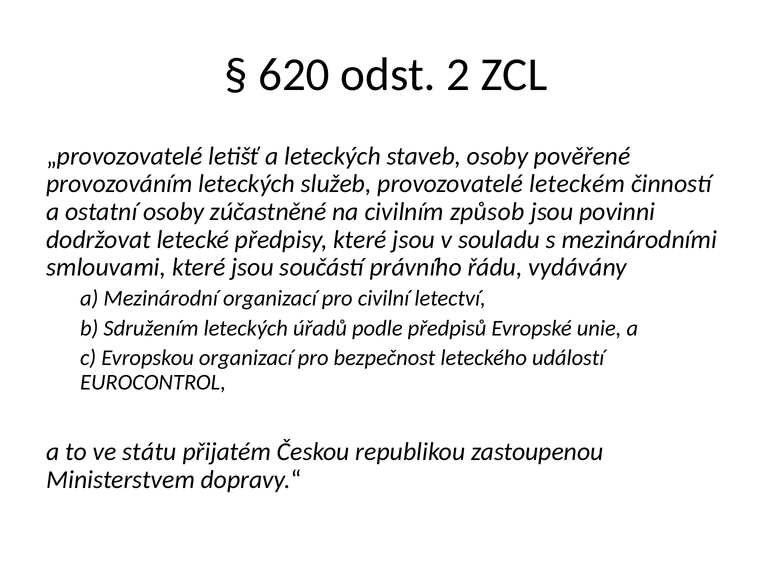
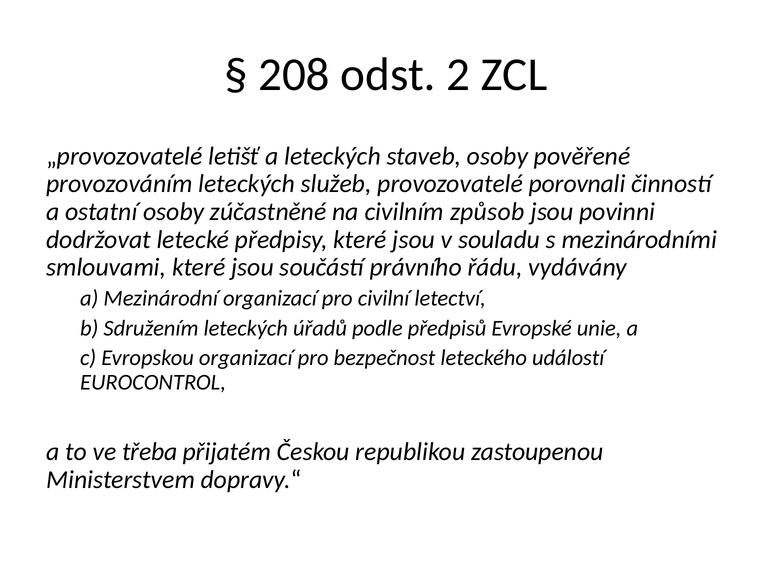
620: 620 -> 208 (294, 75)
leteckém: leteckém -> porovnali (577, 184)
státu: státu -> třeba (150, 452)
